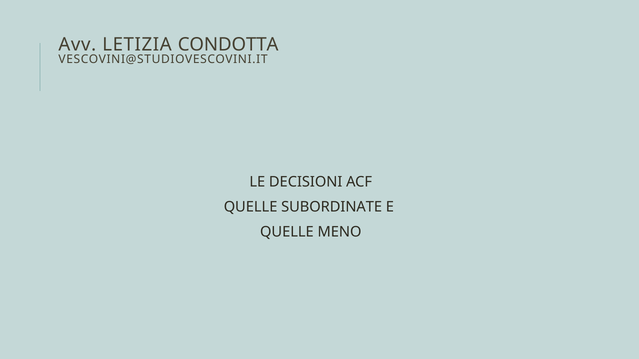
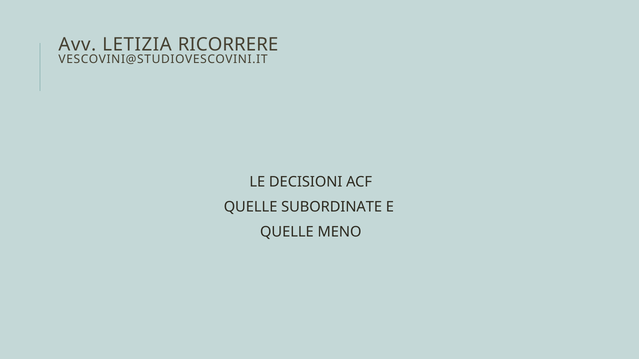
CONDOTTA: CONDOTTA -> RICORRERE (228, 45)
